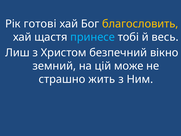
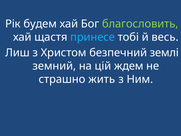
готові: готові -> будем (40, 24)
благословить colour: yellow -> light green (140, 24)
вікно: вікно -> землі (164, 53)
може: може -> ждем (129, 66)
